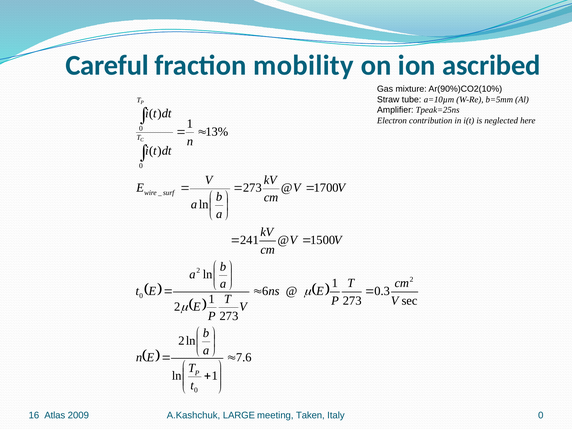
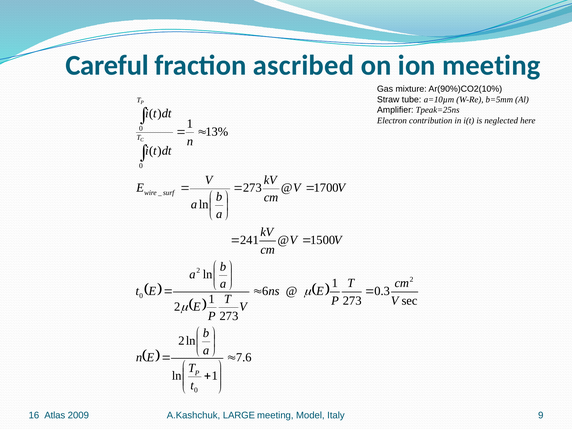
mobility: mobility -> ascribed (304, 65)
ion ascribed: ascribed -> meeting (491, 65)
Taken: Taken -> Model (310, 415)
Italy 0: 0 -> 9 (541, 415)
